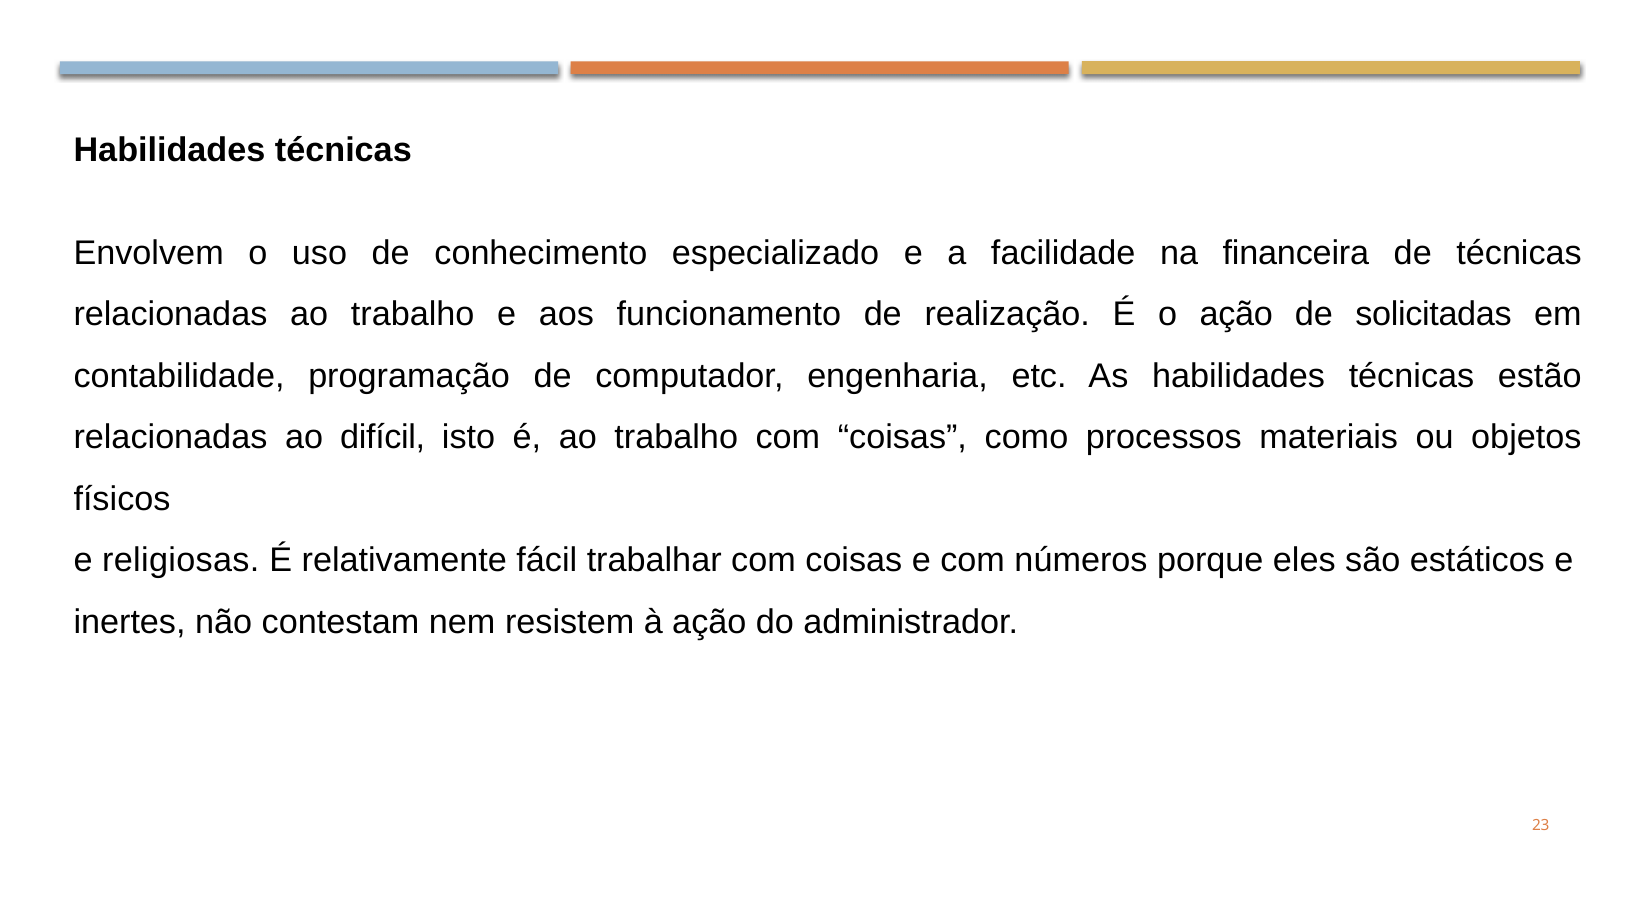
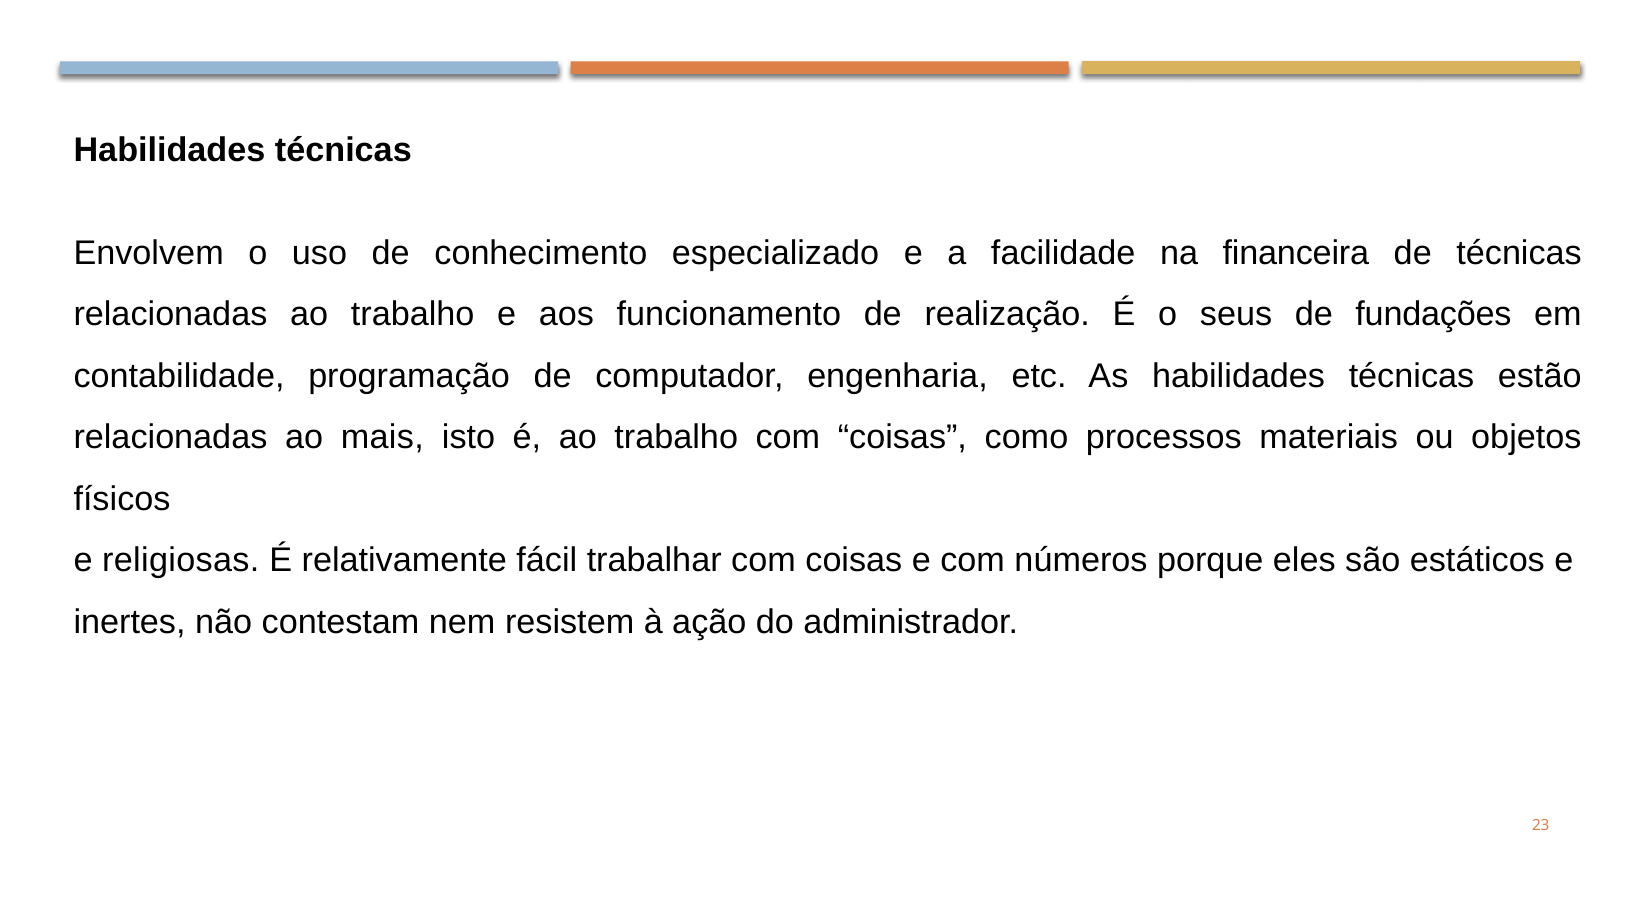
o ação: ação -> seus (1236, 315)
solicitadas: solicitadas -> fundações (1434, 315)
difícil: difícil -> mais (382, 438)
